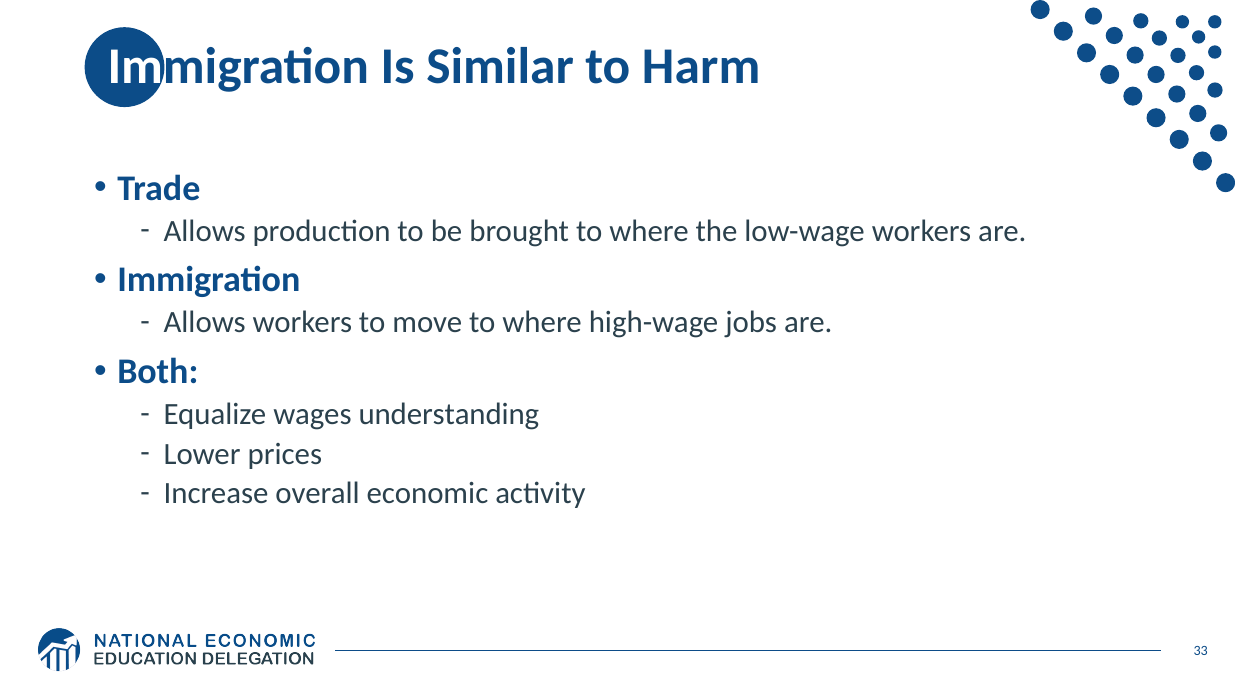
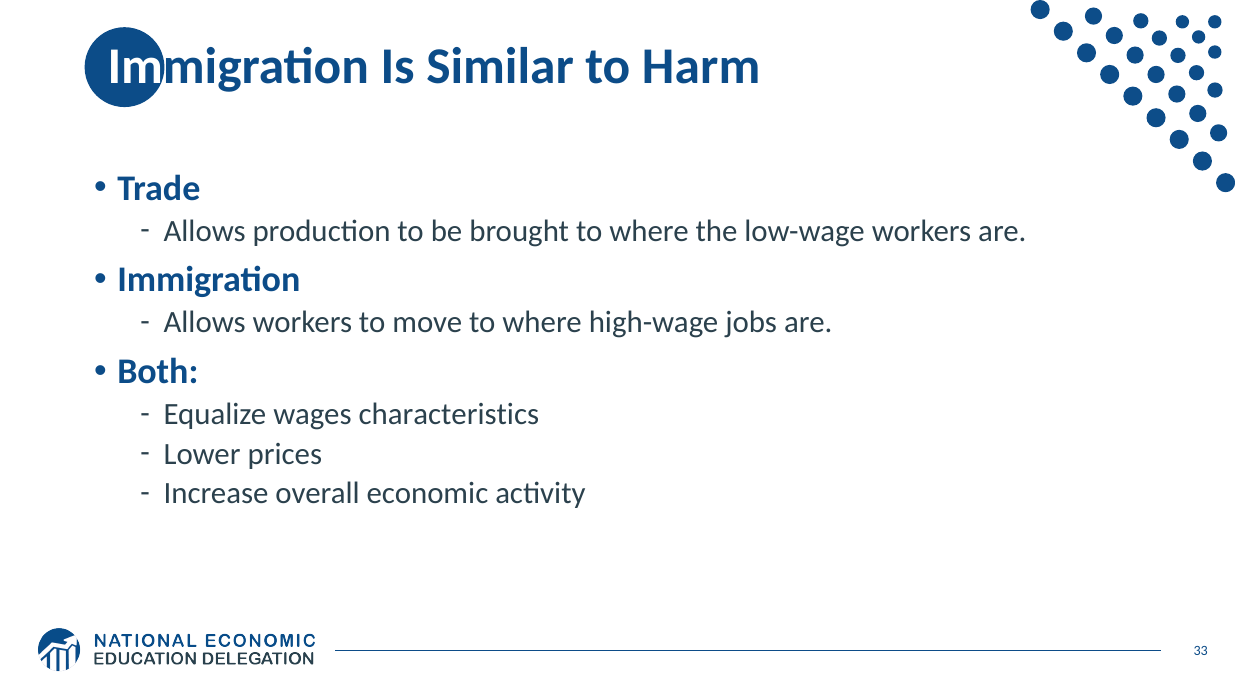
understanding: understanding -> characteristics (449, 414)
